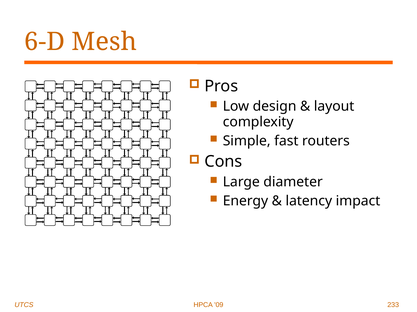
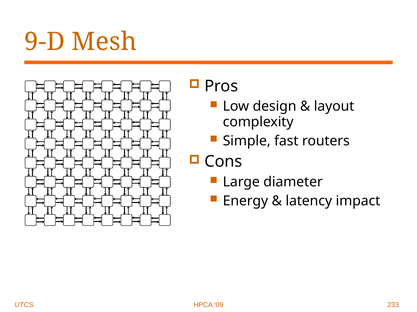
6-D: 6-D -> 9-D (45, 42)
